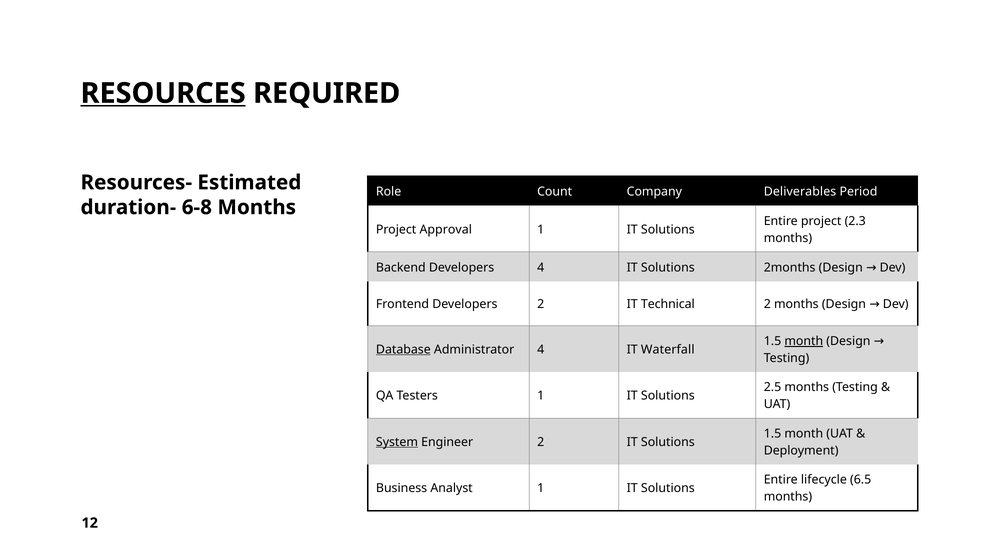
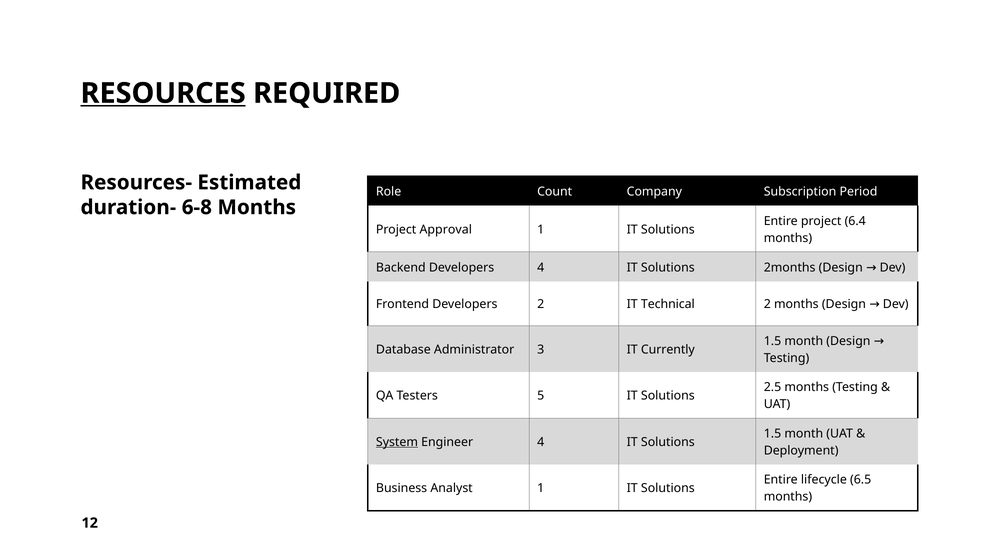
Deliverables: Deliverables -> Subscription (800, 191)
2.3: 2.3 -> 6.4 (855, 221)
month underline: present -> none (804, 341)
Database underline: present -> none (403, 349)
Administrator 4: 4 -> 3 (541, 349)
Waterfall: Waterfall -> Currently (668, 349)
Testers 1: 1 -> 5 (541, 395)
Engineer 2: 2 -> 4 (541, 442)
